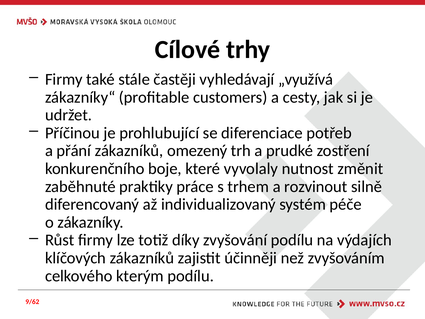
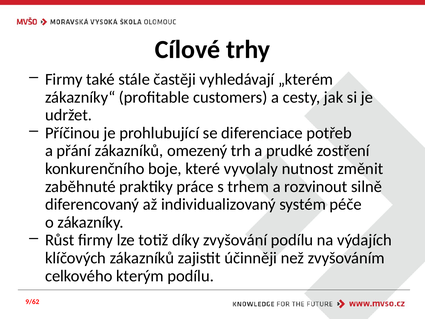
„využívá: „využívá -> „kterém (306, 79)
